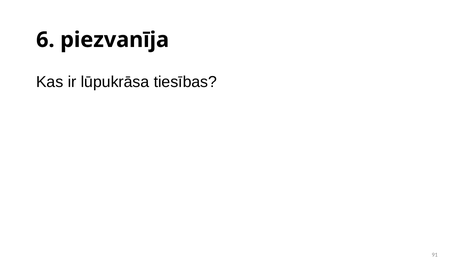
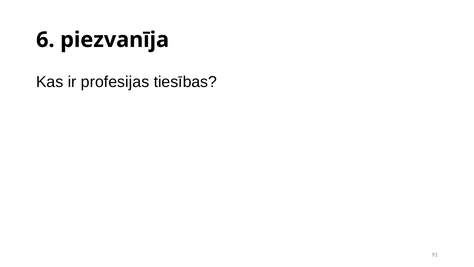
lūpukrāsa: lūpukrāsa -> profesijas (115, 82)
